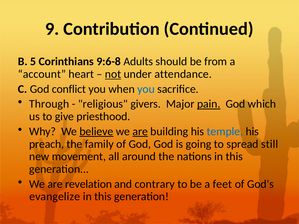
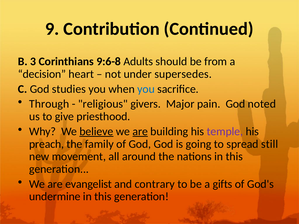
5: 5 -> 3 (33, 62)
account: account -> decision (42, 74)
not underline: present -> none (113, 74)
attendance: attendance -> supersedes (183, 74)
conflict: conflict -> studies (69, 89)
pain underline: present -> none (209, 104)
which: which -> noted (262, 104)
temple colour: blue -> purple (225, 132)
revelation: revelation -> evangelist (89, 184)
feet: feet -> gifts (223, 184)
evangelize: evangelize -> undermine (55, 197)
